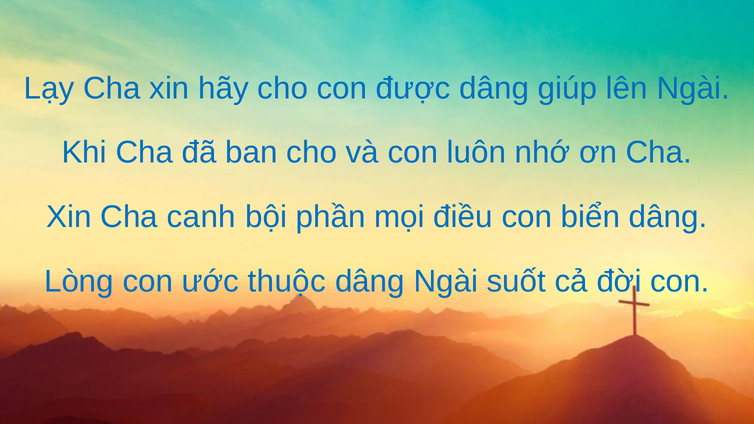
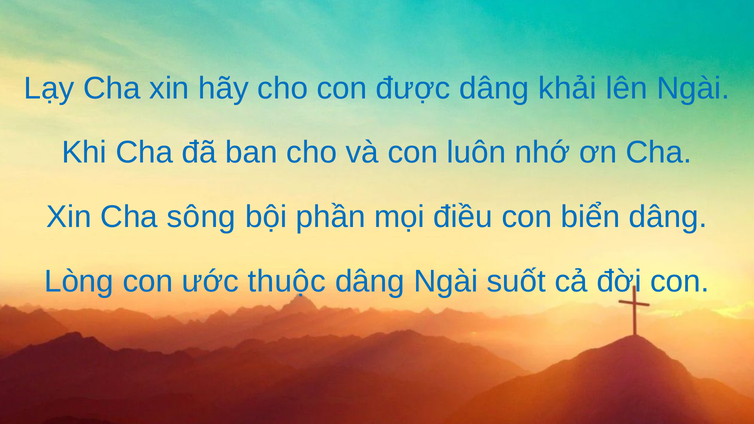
giúp: giúp -> khải (567, 88)
canh: canh -> sông (201, 217)
